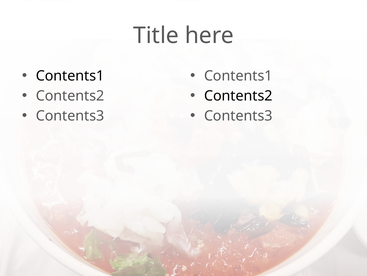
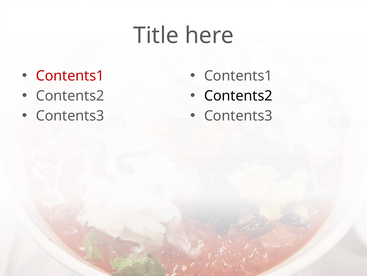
Contents1 colour: black -> red (70, 76)
